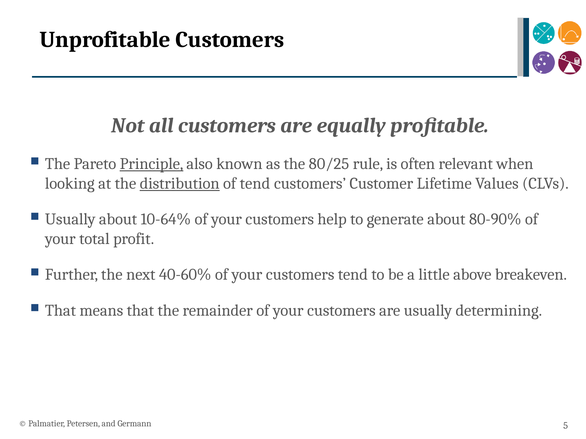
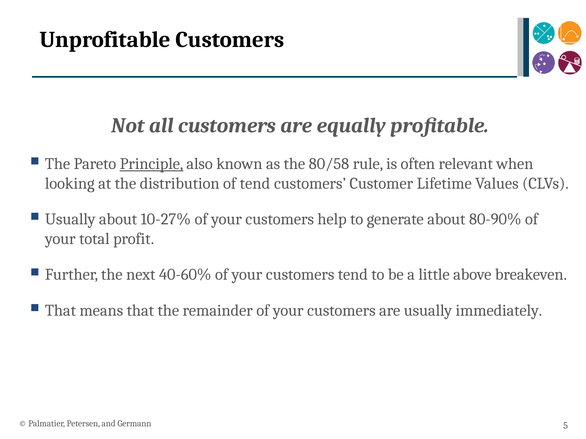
80/25: 80/25 -> 80/58 (329, 164)
distribution underline: present -> none (180, 184)
10-64%: 10-64% -> 10-27% (166, 219)
determining: determining -> immediately (499, 311)
